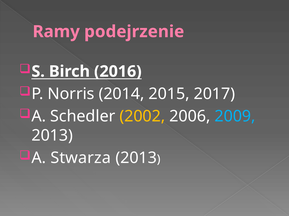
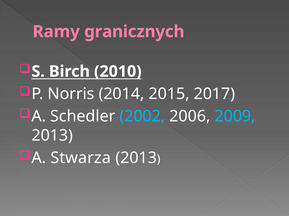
podejrzenie: podejrzenie -> granicznych (134, 32)
2016: 2016 -> 2010 (118, 72)
2002 colour: yellow -> light blue (142, 117)
